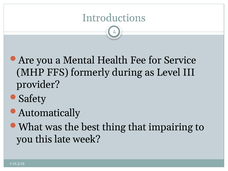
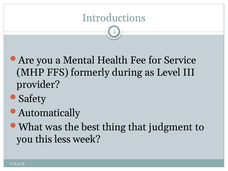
impairing: impairing -> judgment (171, 127)
late: late -> less (63, 139)
